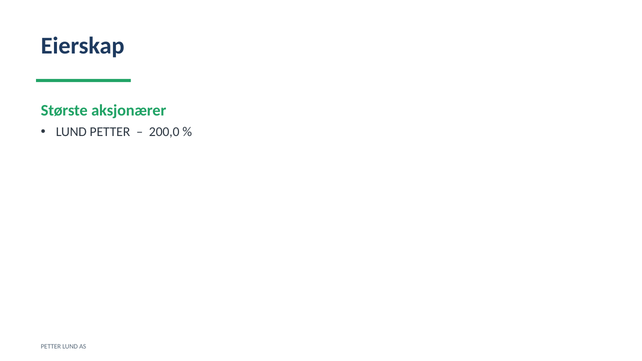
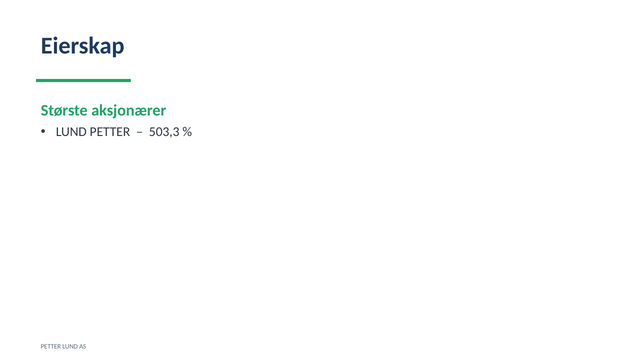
200,0: 200,0 -> 503,3 (164, 132)
